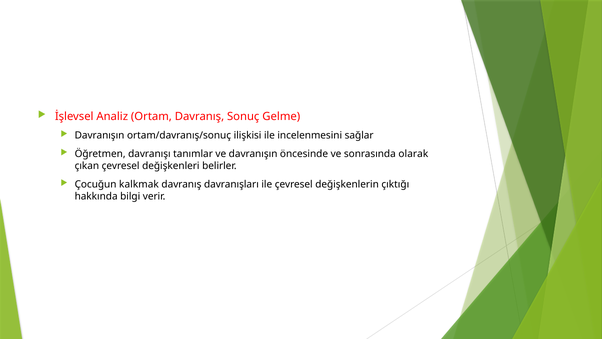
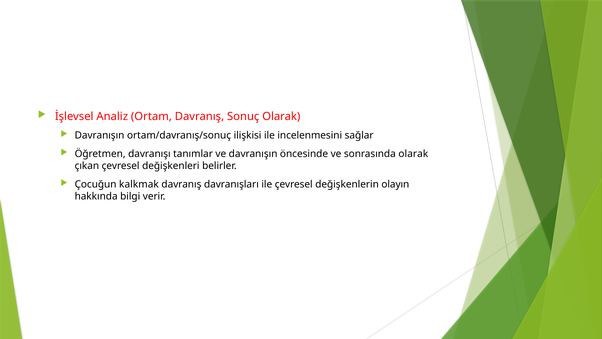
Sonuç Gelme: Gelme -> Olarak (281, 117)
çıktığı: çıktığı -> olayın (395, 184)
